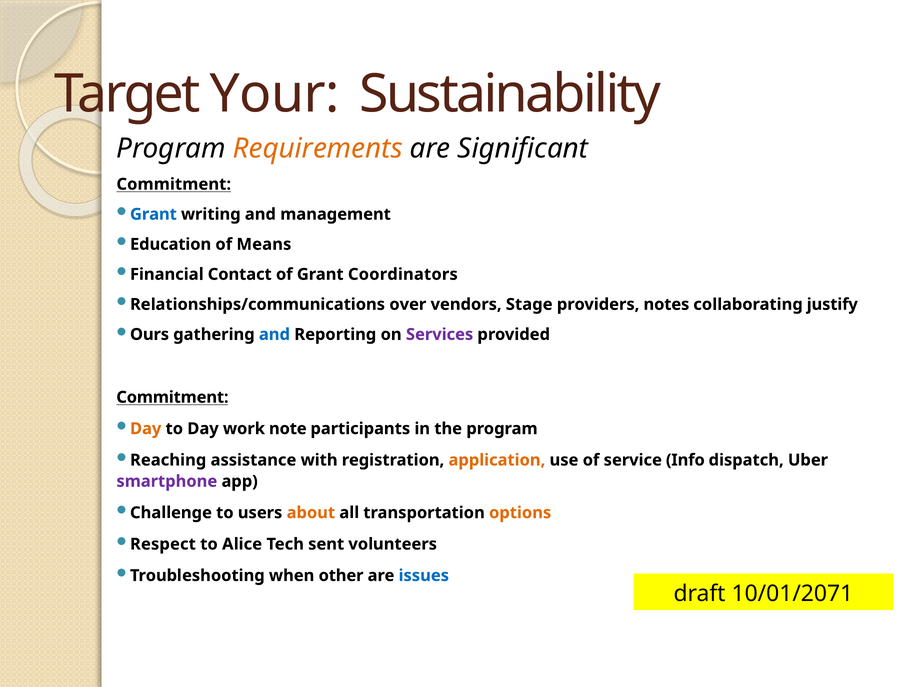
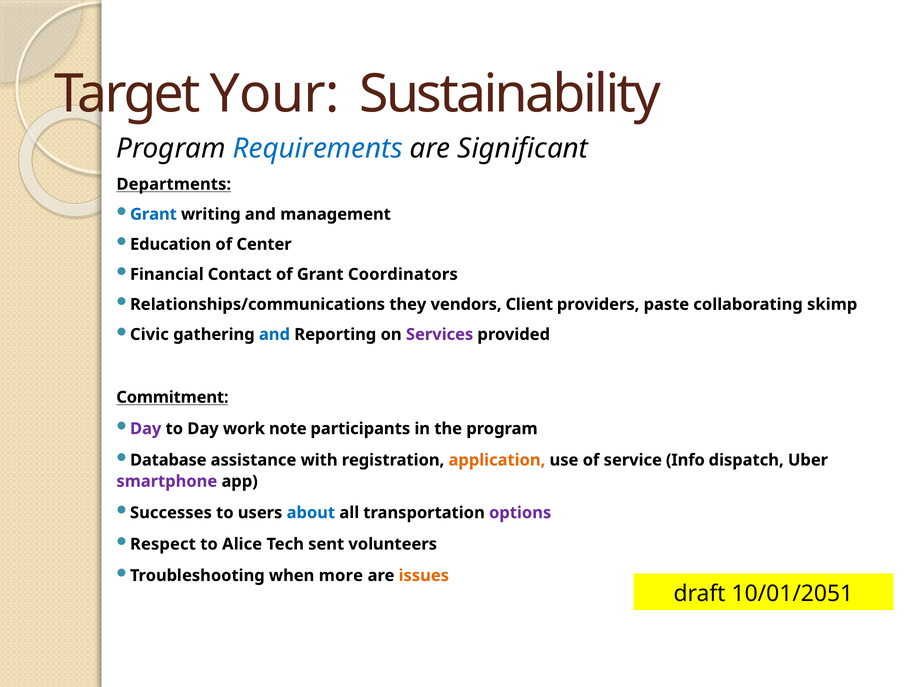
Requirements colour: orange -> blue (318, 148)
Commitment: Commitment -> Departments (174, 184)
Means: Means -> Center (264, 244)
over: over -> they (408, 304)
Stage: Stage -> Client (529, 304)
notes: notes -> paste (666, 304)
justify: justify -> skimp (832, 304)
Ours: Ours -> Civic (149, 334)
Day colour: orange -> purple (146, 429)
Reaching: Reaching -> Database (168, 460)
Challenge: Challenge -> Successes (171, 513)
about colour: orange -> blue (311, 513)
options colour: orange -> purple (520, 513)
other: other -> more (341, 576)
issues colour: blue -> orange (424, 576)
10/01/2071: 10/01/2071 -> 10/01/2051 (792, 593)
